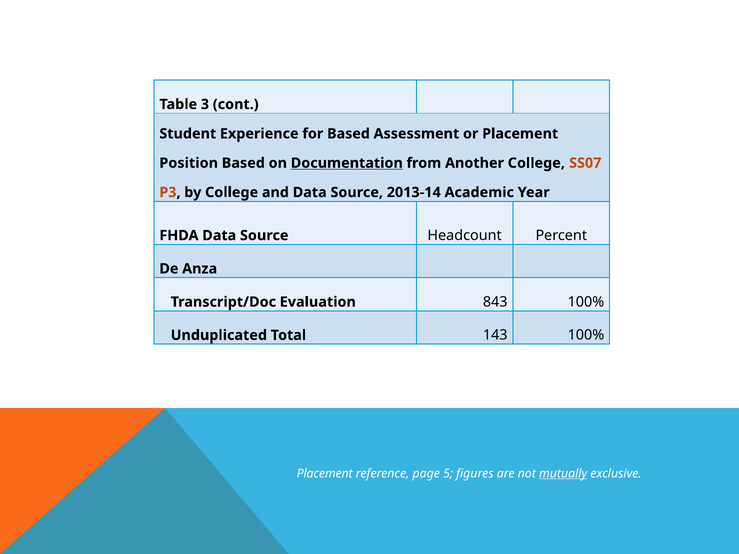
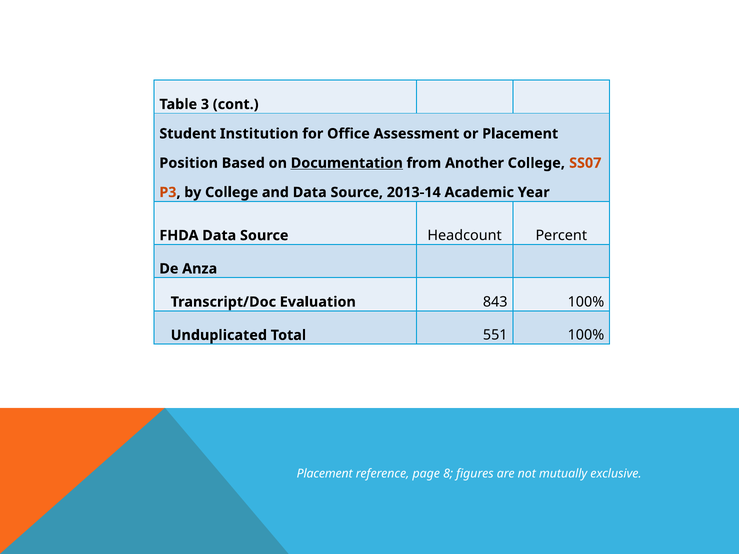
Experience: Experience -> Institution (259, 134)
for Based: Based -> Office (348, 134)
143: 143 -> 551 (495, 335)
5: 5 -> 8 (448, 474)
mutually underline: present -> none (563, 474)
